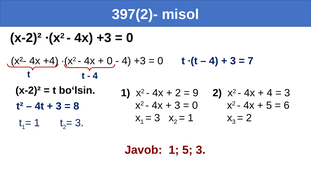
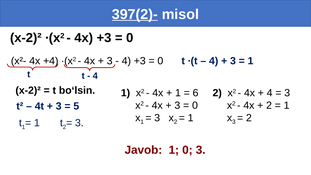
397(2)- underline: none -> present (135, 14)
0: 0 -> 3 (110, 61)
7: 7 -> 1 (251, 61)
2: 2 -> 1 (178, 93)
9: 9 -> 6 (196, 93)
5: 5 -> 2 (269, 105)
6: 6 -> 1 (287, 105)
8: 8 -> 5 (76, 106)
1 5: 5 -> 0 (187, 150)
